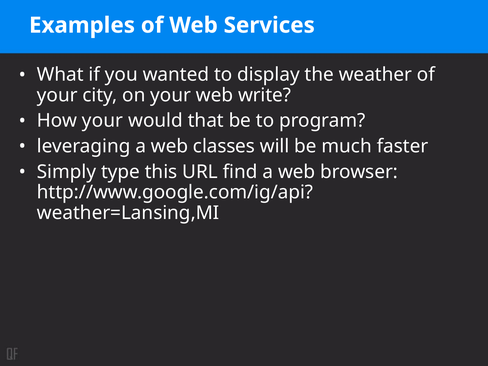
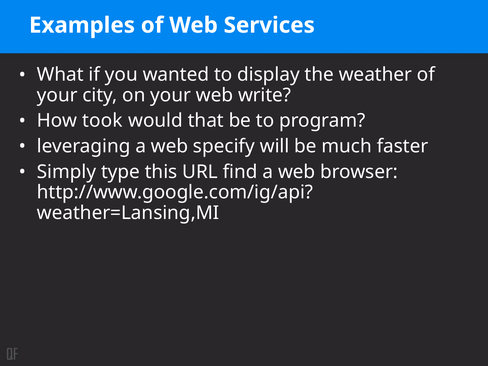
How your: your -> took (102, 121)
classes: classes -> specify (224, 146)
